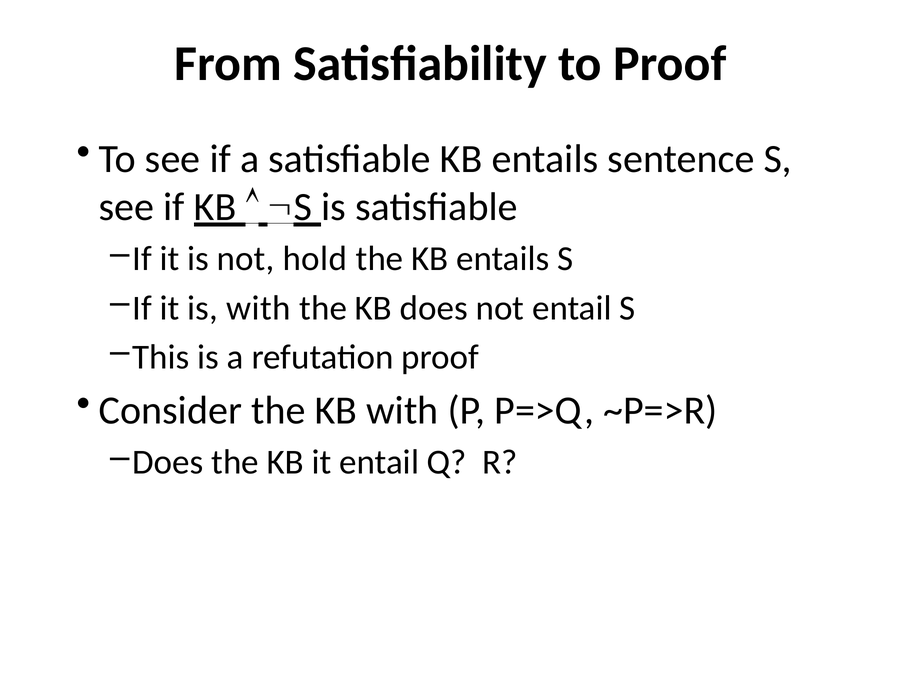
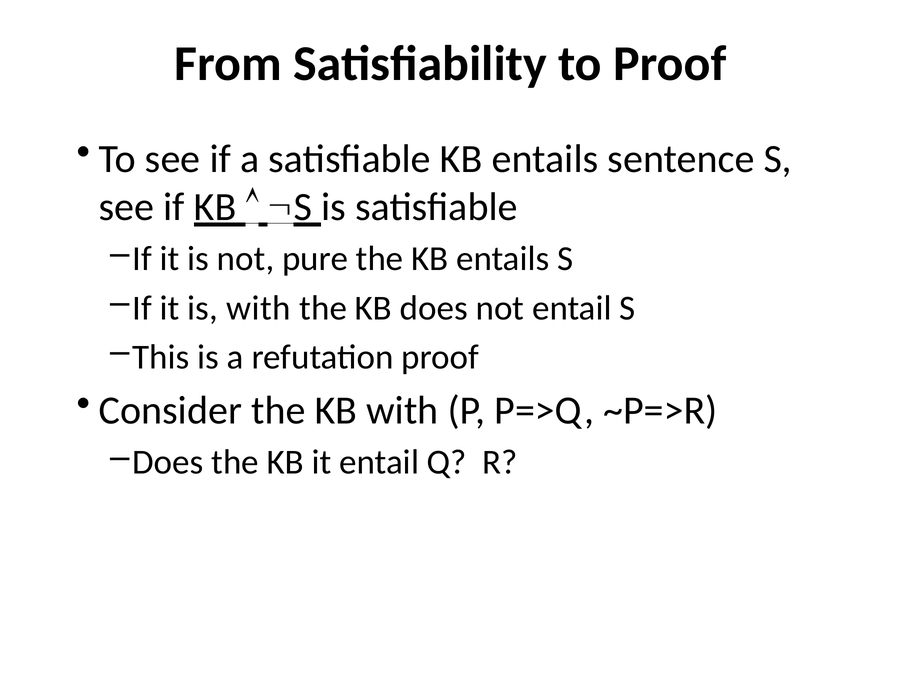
hold: hold -> pure (315, 259)
